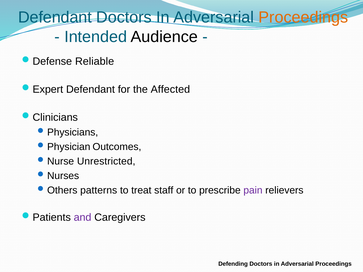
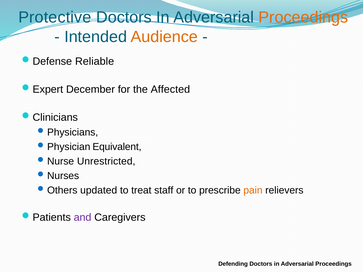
Defendant: Defendant -> Protective (55, 17)
Audience colour: black -> orange (164, 37)
Defendant: Defendant -> December (90, 90)
Outcomes: Outcomes -> Equivalent (117, 147)
patterns: patterns -> updated (99, 190)
pain colour: purple -> orange (253, 190)
